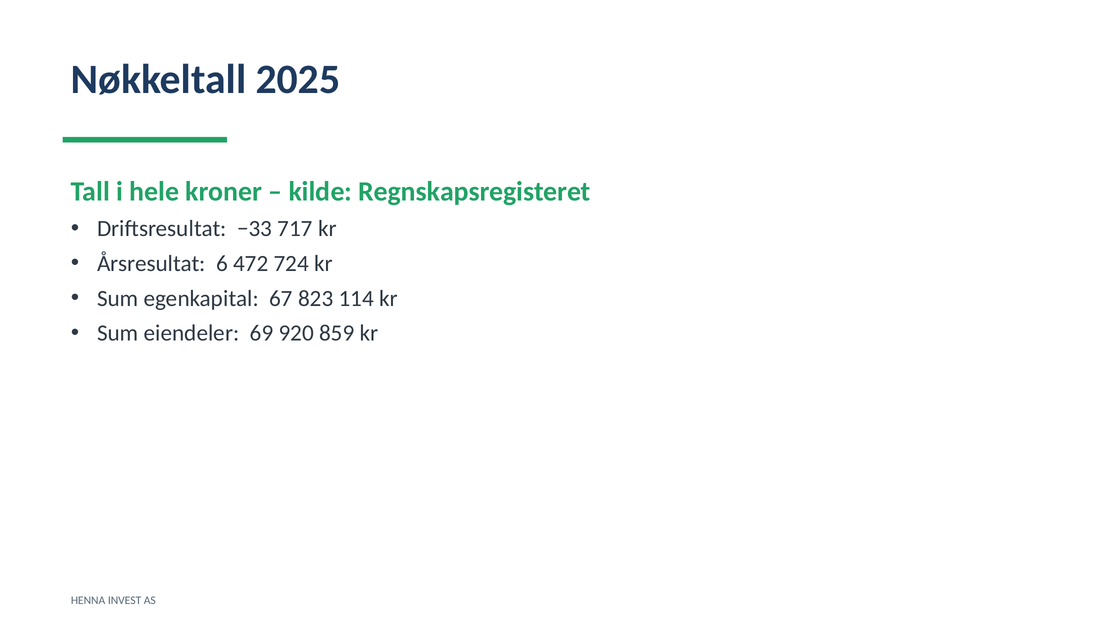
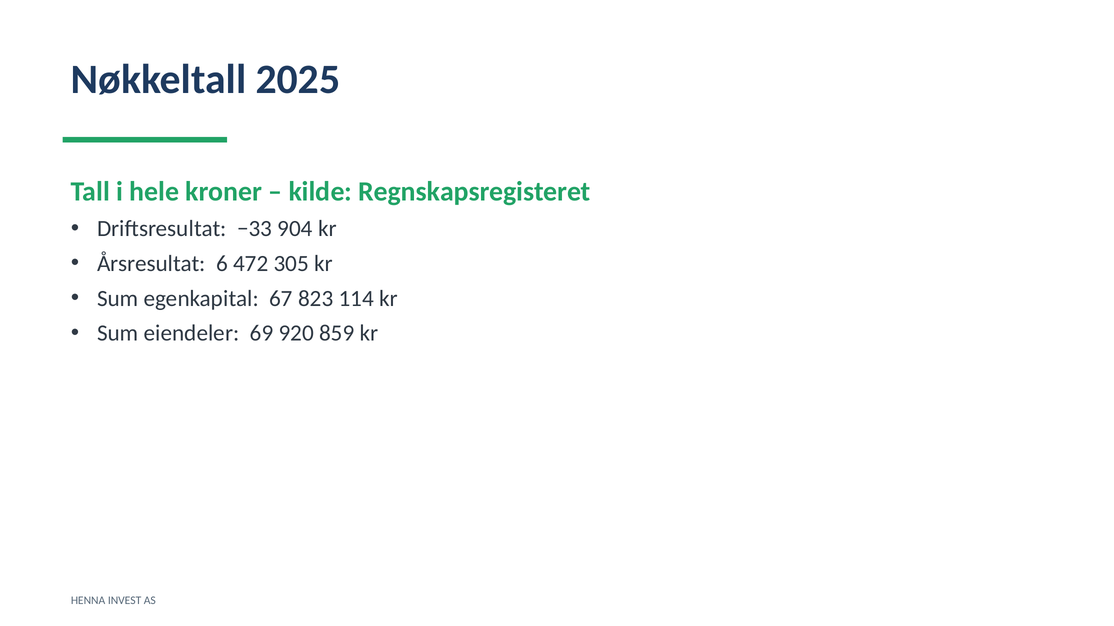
717: 717 -> 904 (295, 229)
724: 724 -> 305 (291, 264)
